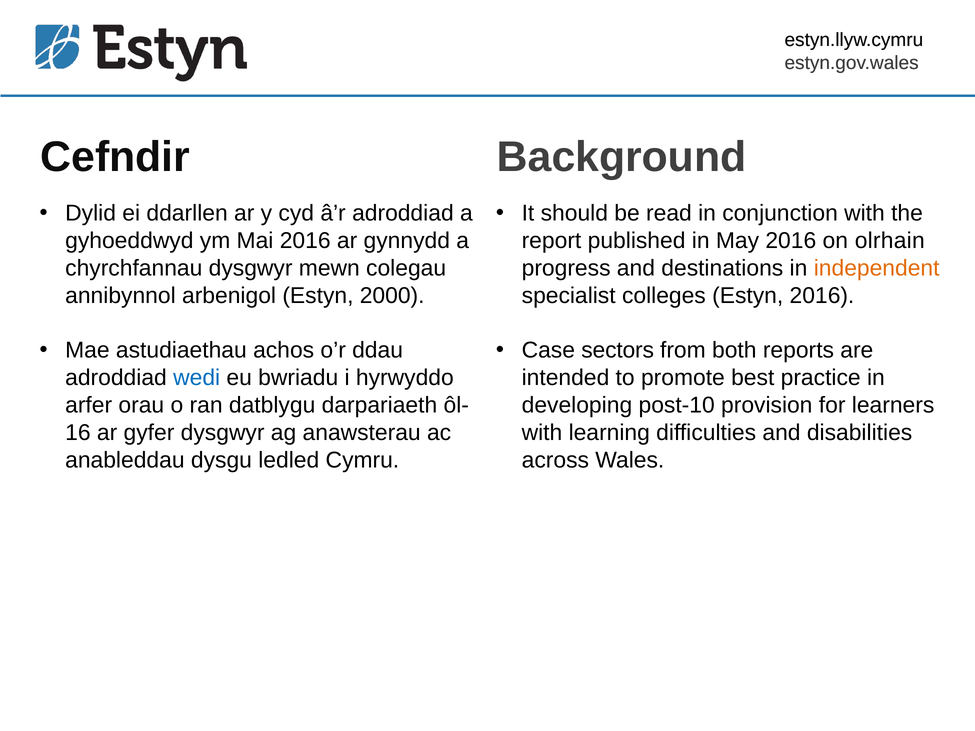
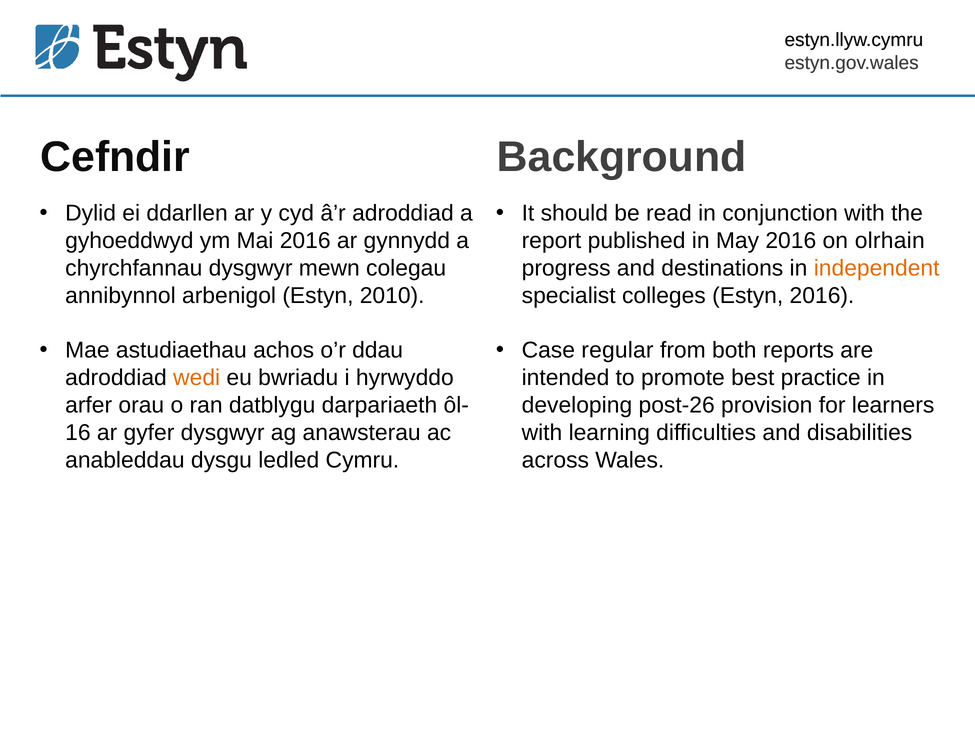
2000: 2000 -> 2010 (392, 296)
sectors: sectors -> regular (617, 351)
wedi colour: blue -> orange (197, 378)
post-10: post-10 -> post-26 (677, 405)
